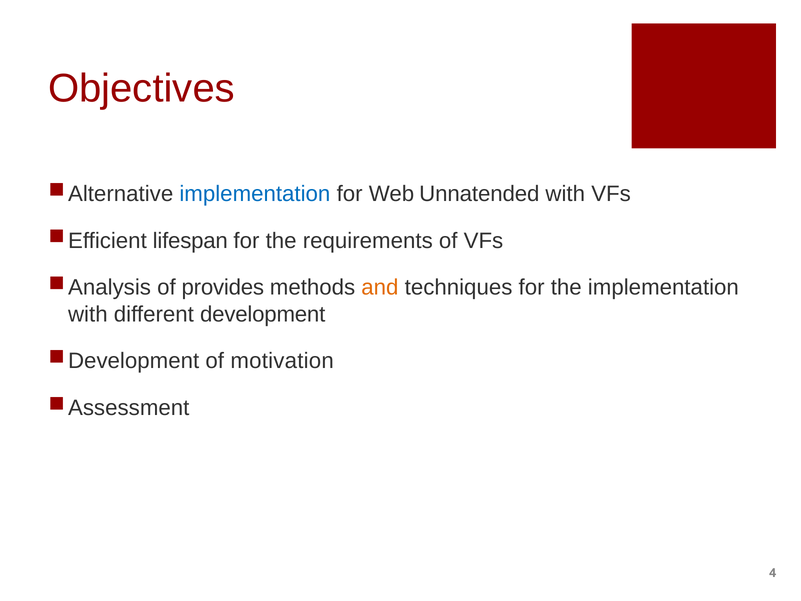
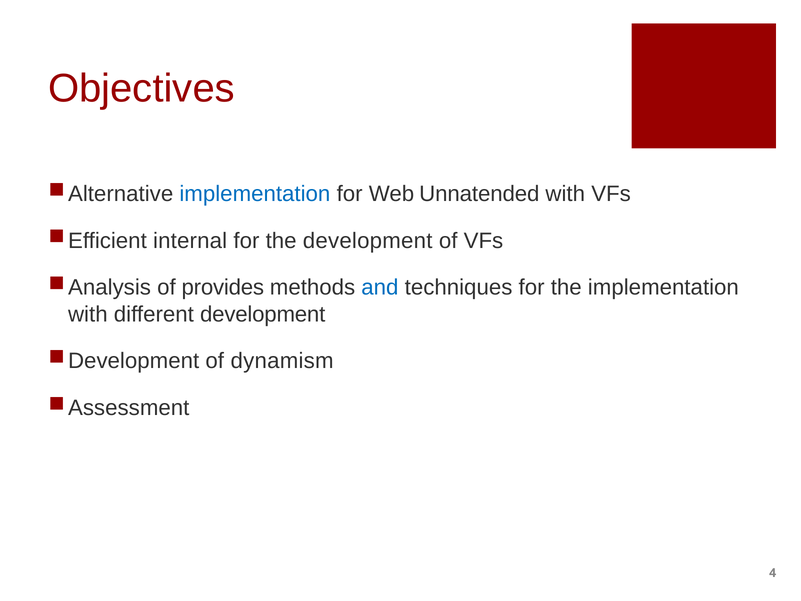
lifespan: lifespan -> internal (190, 241)
the requirements: requirements -> development (368, 241)
and colour: orange -> blue (380, 287)
motivation: motivation -> dynamism (282, 361)
